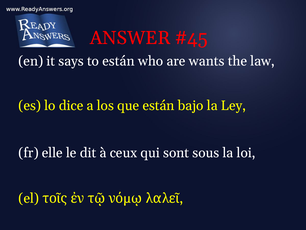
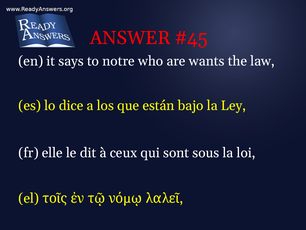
to están: están -> notre (119, 61)
